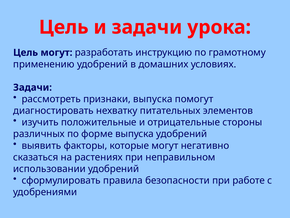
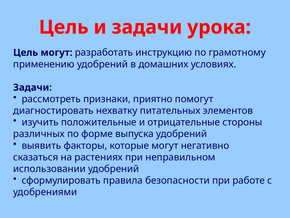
признаки выпуска: выпуска -> приятно (153, 99)
